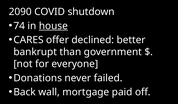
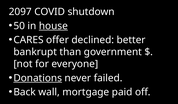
2090: 2090 -> 2097 (20, 12)
74: 74 -> 50 (19, 26)
Donations underline: none -> present (38, 78)
